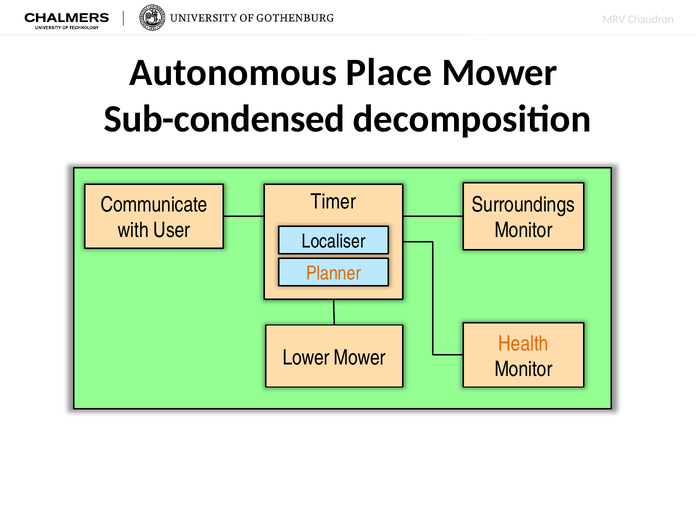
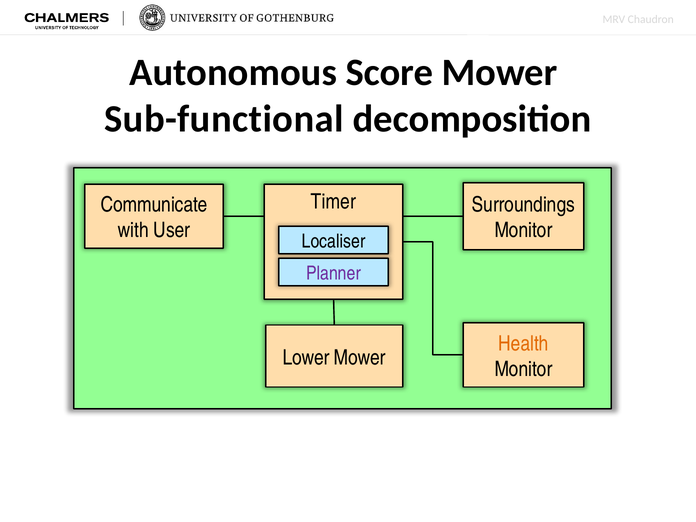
Place: Place -> Score (389, 72)
Sub-condensed: Sub-condensed -> Sub-functional (224, 119)
Planner colour: orange -> purple (334, 273)
